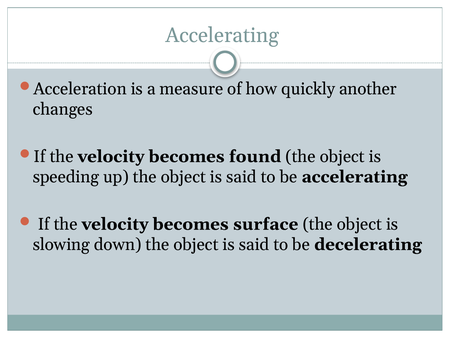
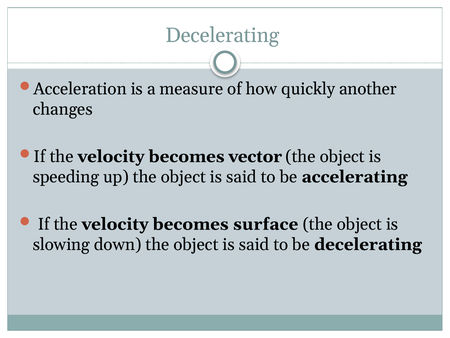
Accelerating: Accelerating -> Decelerating (222, 35)
found: found -> vector (255, 156)
